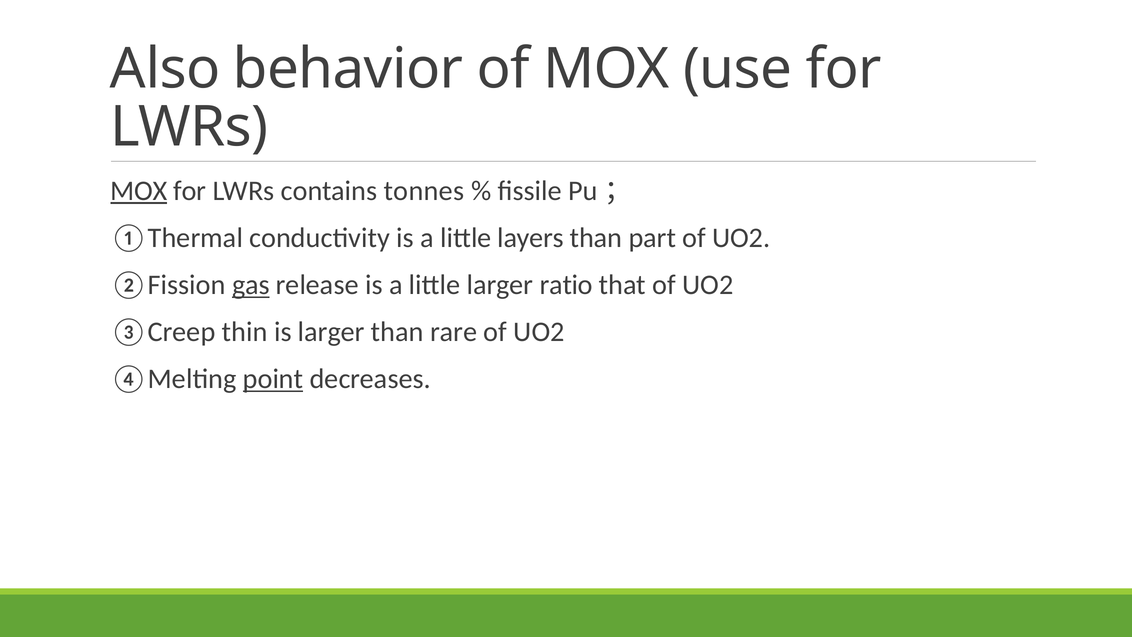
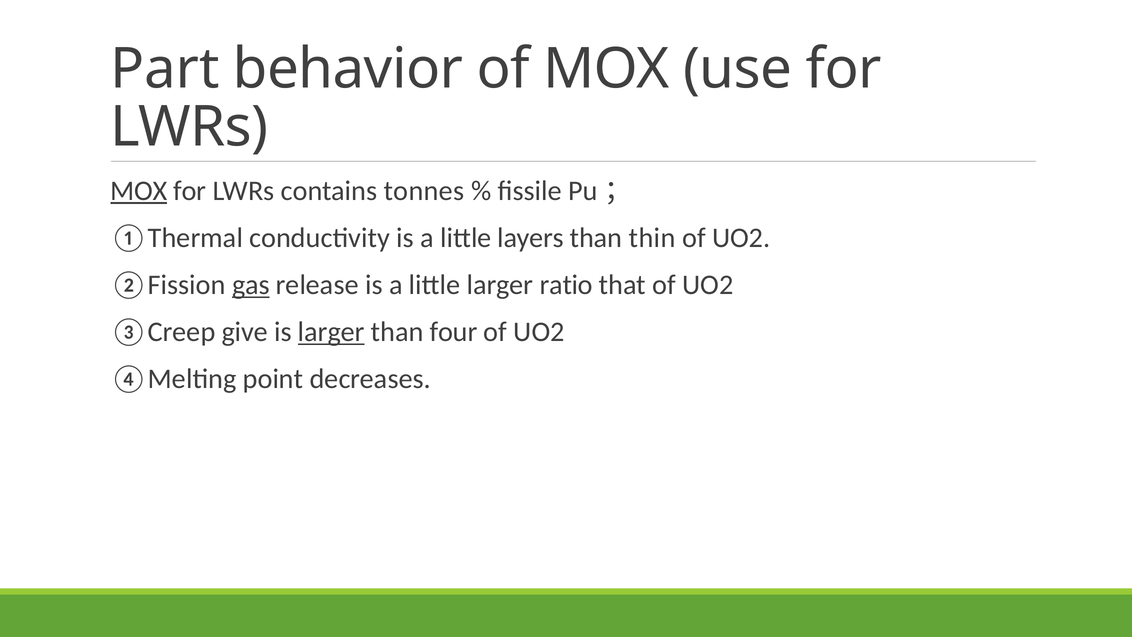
Also: Also -> Part (165, 69)
part: part -> thin (652, 238)
thin: thin -> give (245, 332)
larger underline: none -> present (331, 332)
rare: rare -> four (454, 332)
point underline: present -> none (273, 379)
